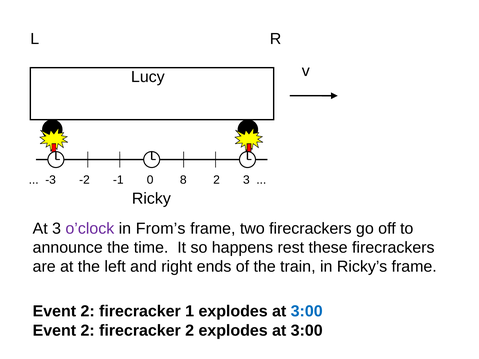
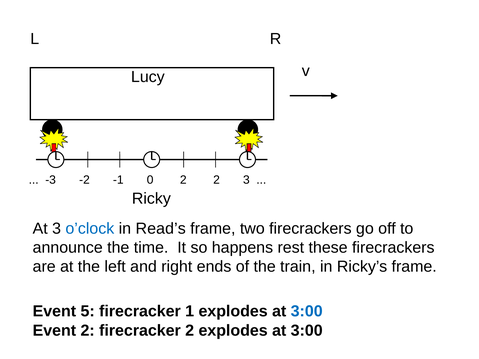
0 8: 8 -> 2 (183, 180)
o’clock colour: purple -> blue (90, 229)
From’s: From’s -> Read’s (161, 229)
2: 2 -> 5 (88, 312)
